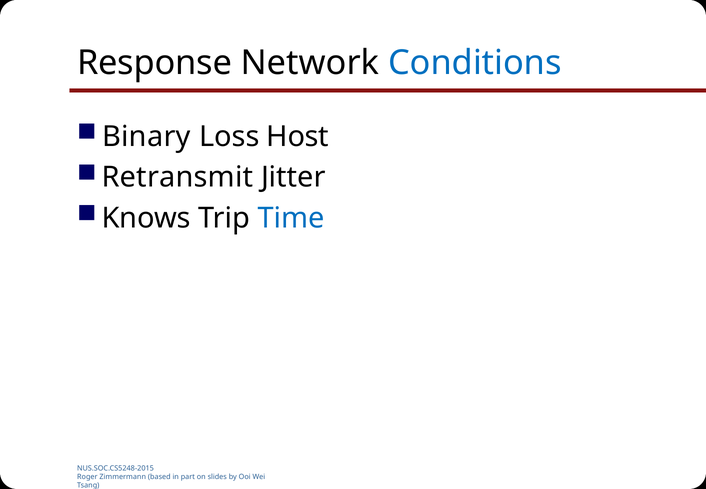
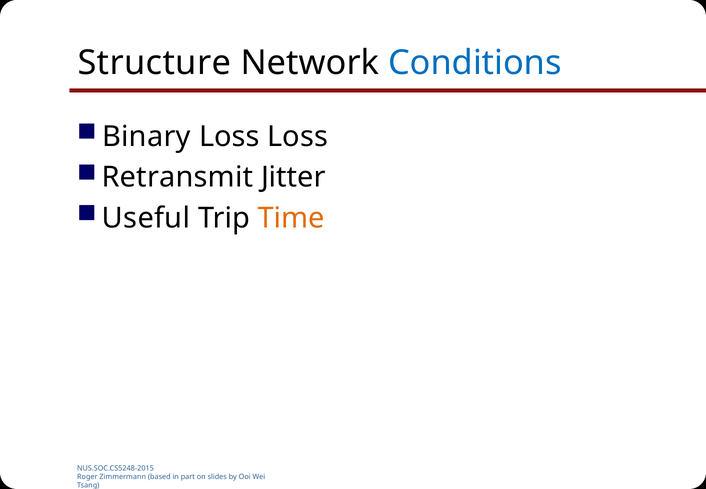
Response: Response -> Structure (154, 63)
Loss Host: Host -> Loss (298, 137)
Knows: Knows -> Useful (146, 218)
Time colour: blue -> orange (291, 218)
